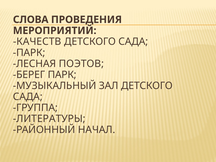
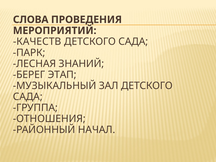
ПОЭТОВ: ПОЭТОВ -> ЗНАНИЙ (81, 64)
БЕРЕГ ПАРК: ПАРК -> ЭТАП (62, 75)
ЛИТЕРАТУРЫ: ЛИТЕРАТУРЫ -> ОТНОШЕНИЯ (49, 119)
